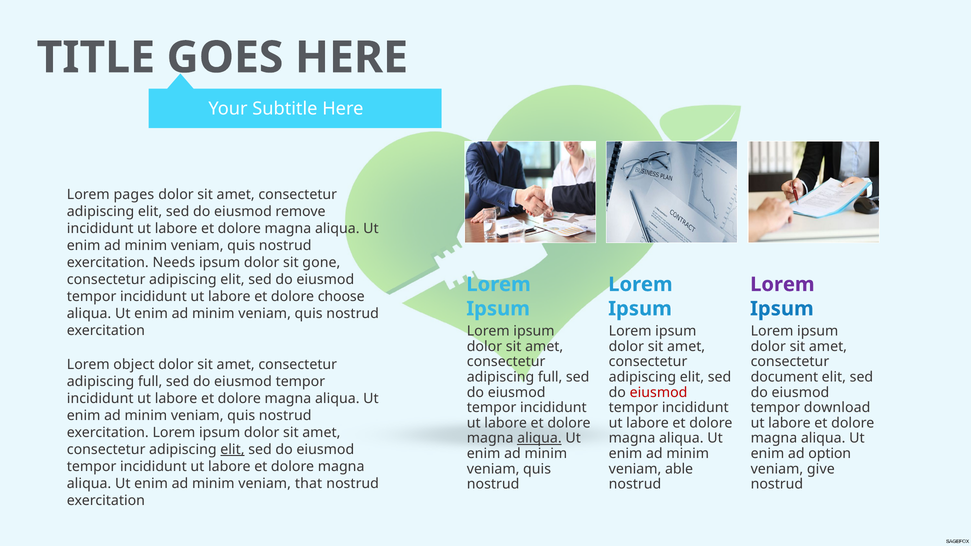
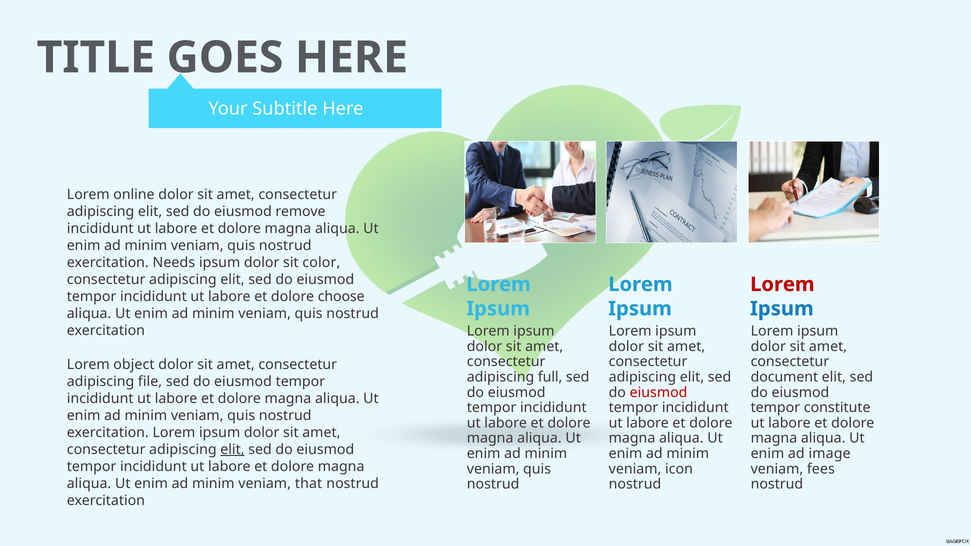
pages: pages -> online (134, 195)
gone: gone -> color (321, 263)
Lorem colour: purple -> red (782, 285)
full: full -> file (150, 382)
download: download -> constitute (837, 408)
aliqua underline: present -> none (539, 438)
option: option -> image (830, 454)
able: able -> icon (679, 469)
give: give -> fees (821, 469)
